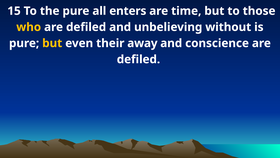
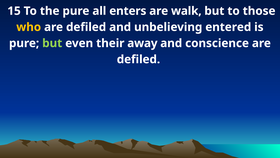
time: time -> walk (186, 11)
without: without -> entered (228, 27)
but colour: yellow -> light green (52, 43)
